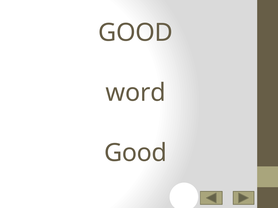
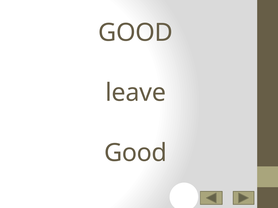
word: word -> leave (136, 93)
